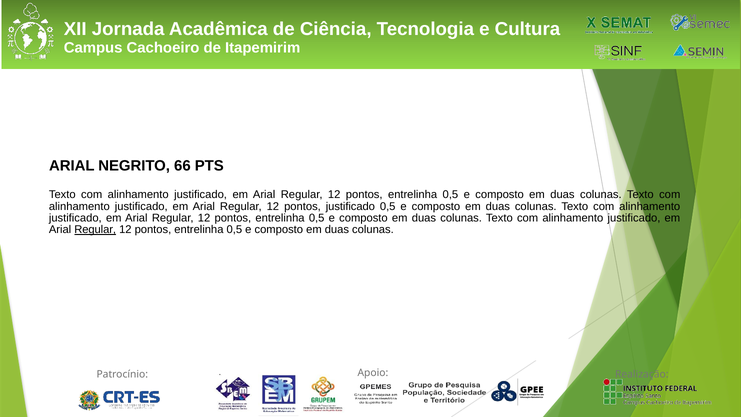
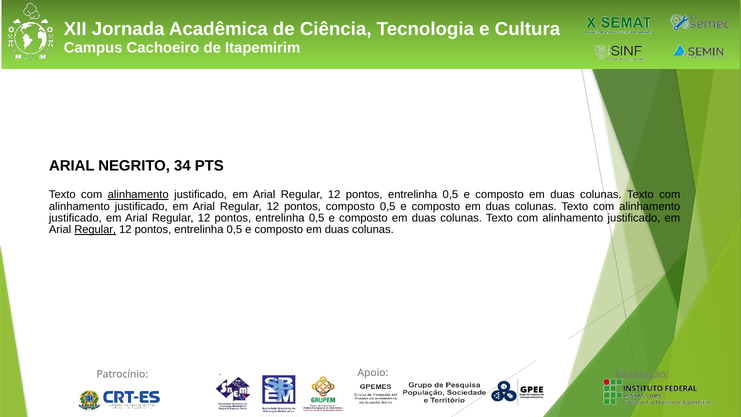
66: 66 -> 34 (182, 166)
alinhamento underline: none -> present (138, 195)
pontos justificado: justificado -> composto (350, 206)
